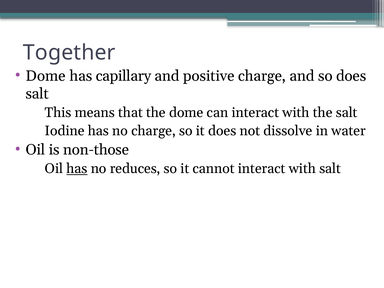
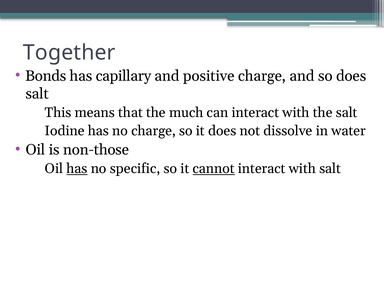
Dome: Dome -> Bonds (46, 76)
the dome: dome -> much (186, 113)
reduces: reduces -> specific (135, 169)
cannot underline: none -> present (214, 169)
